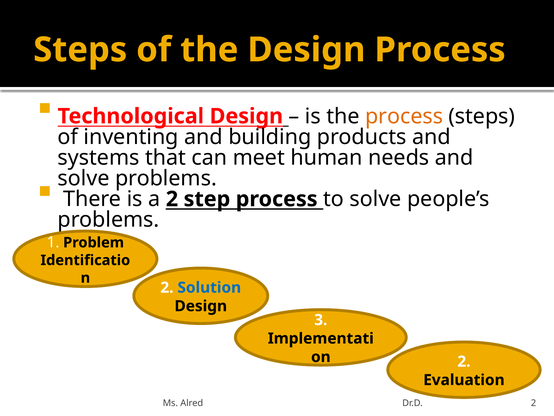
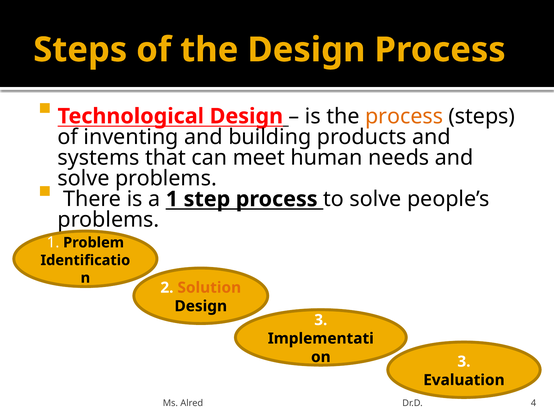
a 2: 2 -> 1 (172, 199)
Solution colour: blue -> orange (209, 287)
2: 2 -> 3 (464, 361)
Dr.D 2: 2 -> 4 (533, 403)
